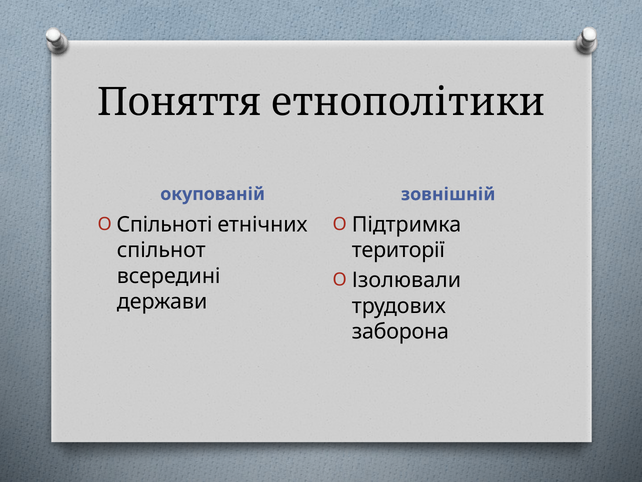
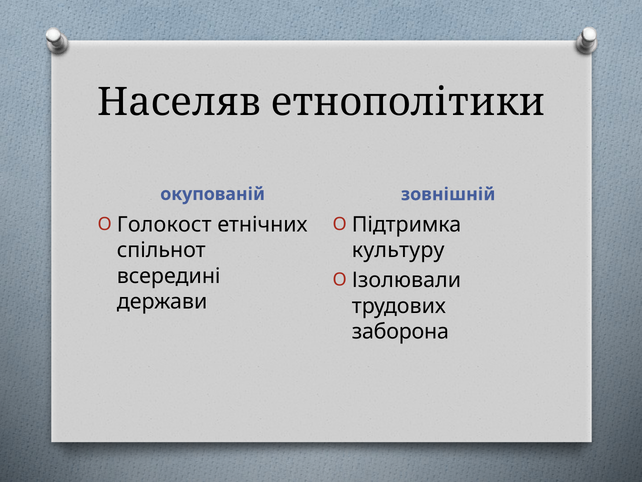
Поняття: Поняття -> Населяв (179, 102)
Спільноті: Спільноті -> Голокост (164, 224)
території: території -> культуру (398, 250)
